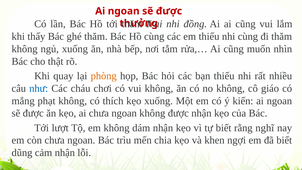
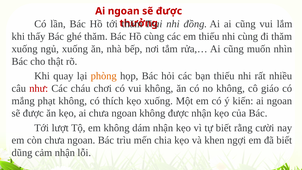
không: không -> xuống (25, 49)
như colour: blue -> red (39, 88)
nghĩ: nghĩ -> cười (265, 128)
